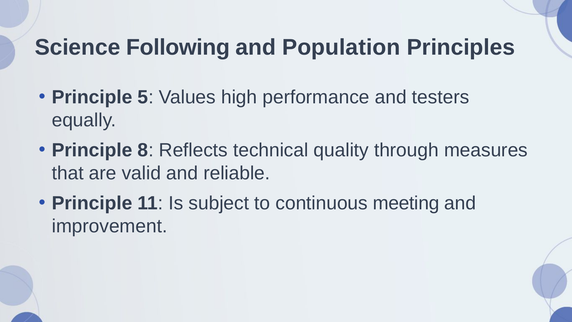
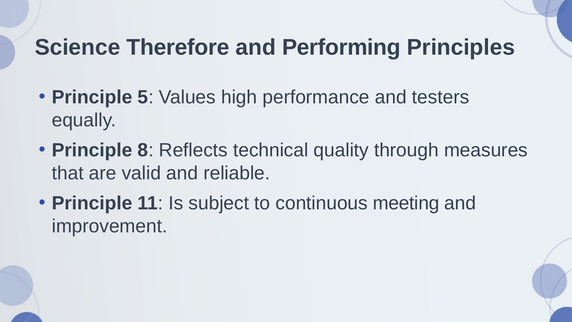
Following: Following -> Therefore (178, 47)
Population: Population -> Performing (341, 47)
